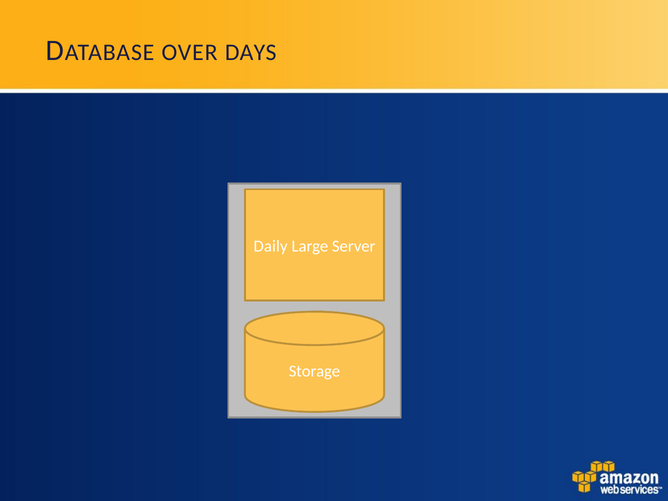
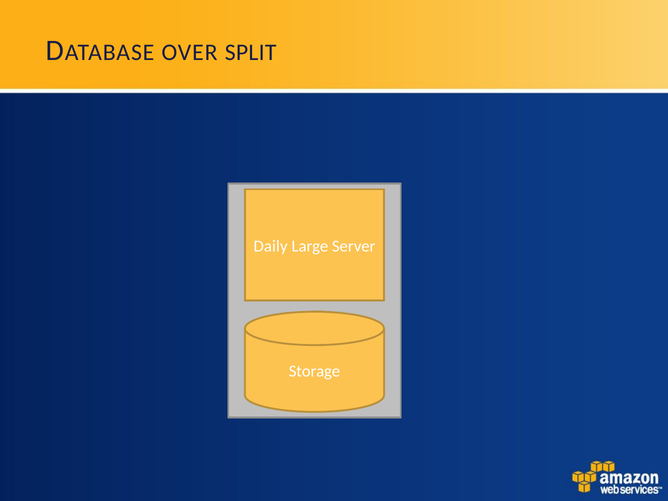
DAYS: DAYS -> SPLIT (251, 52)
